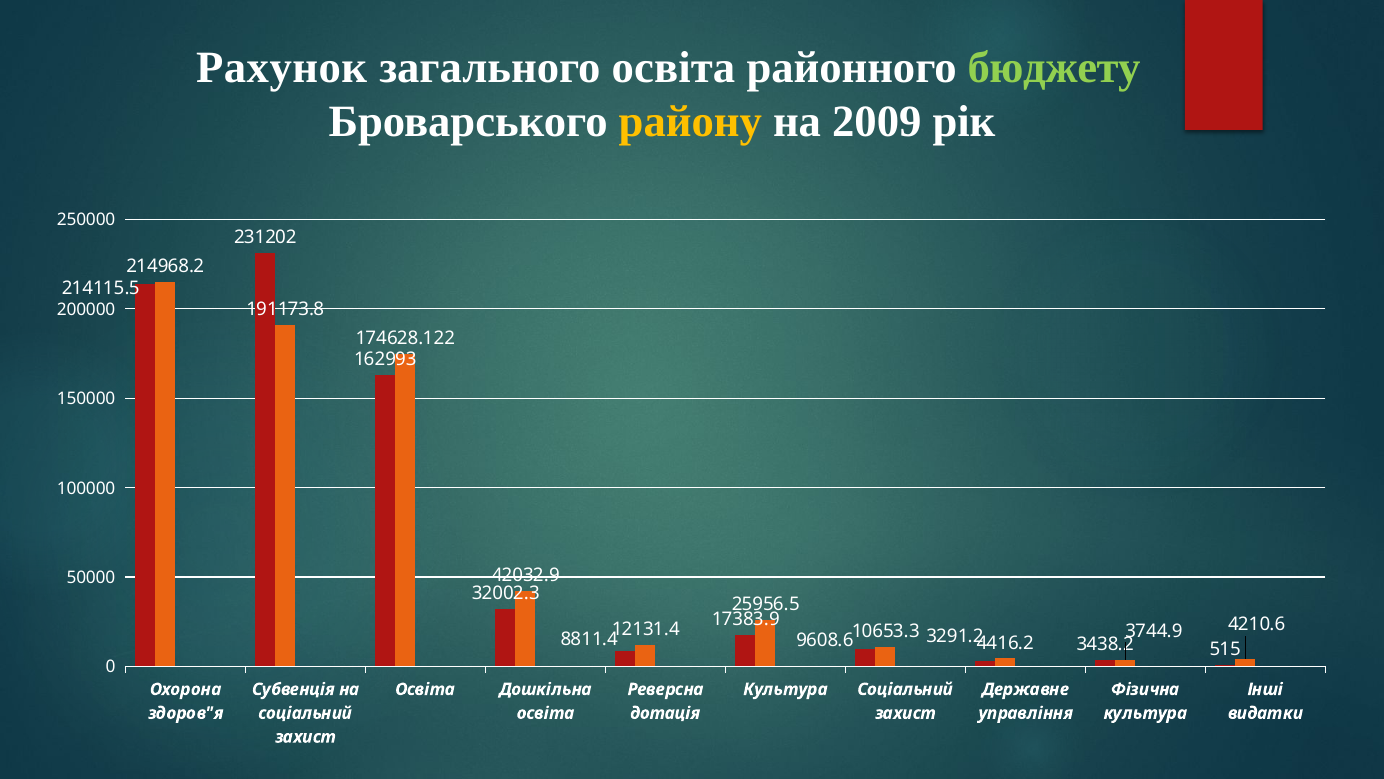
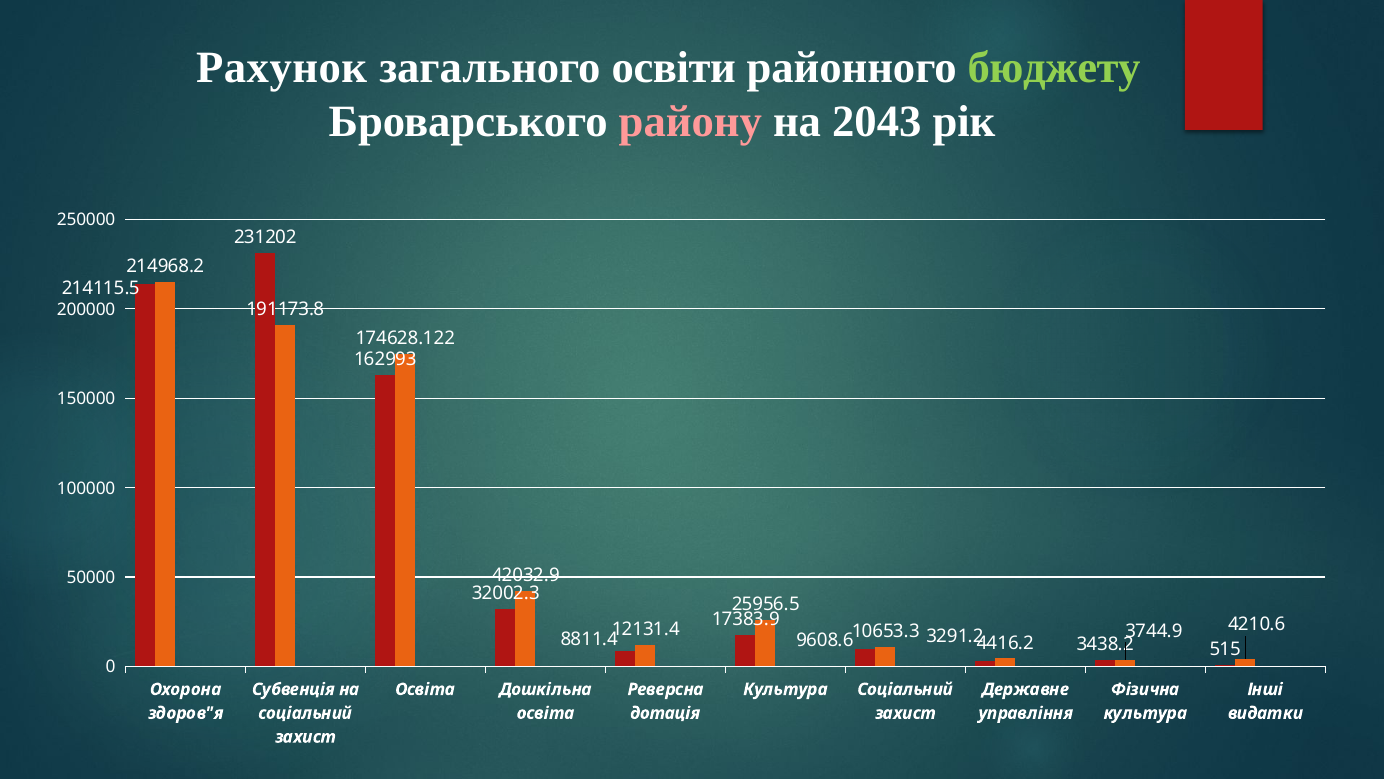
загального освіта: освіта -> освіти (674, 68)
району colour: yellow -> pink (690, 121)
2009: 2009 -> 2043 (877, 121)
